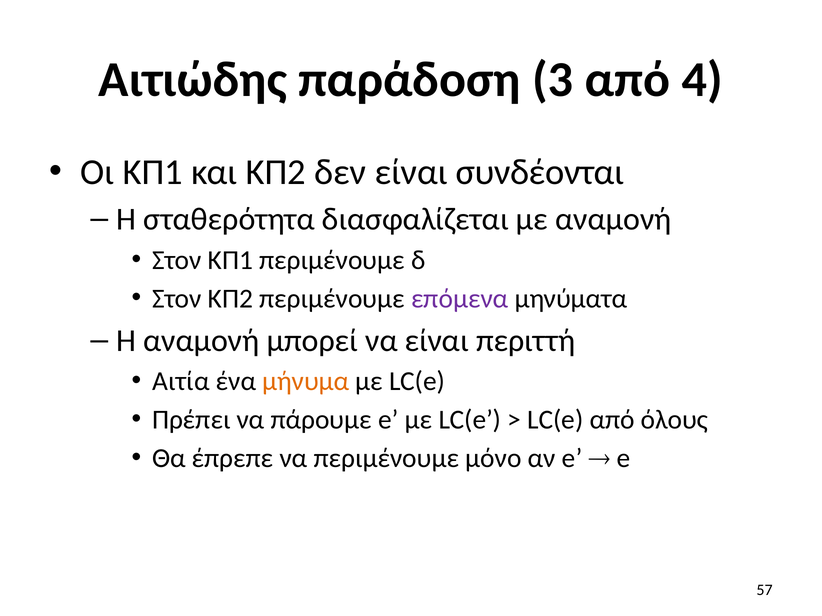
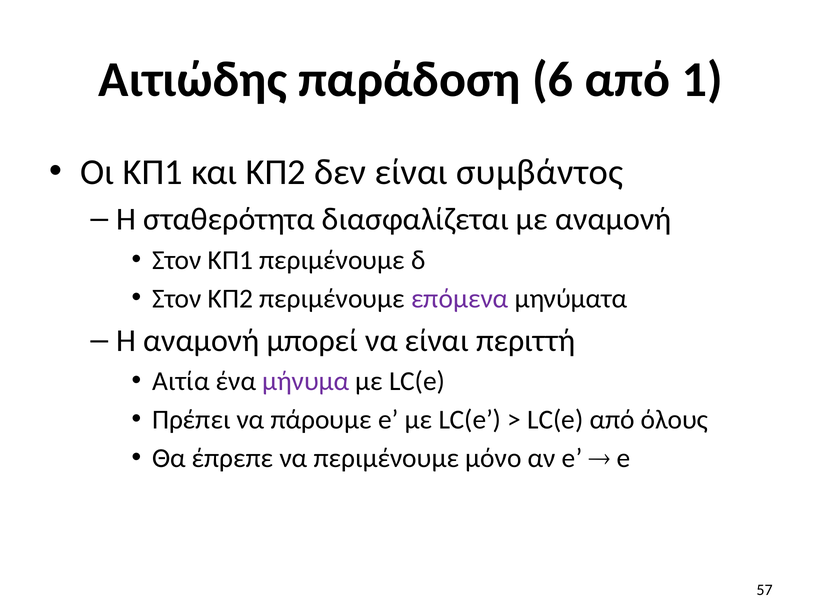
3: 3 -> 6 (553, 80)
4: 4 -> 1 (702, 80)
συνδέονται: συνδέονται -> συμβάντος (540, 172)
μήνυμα colour: orange -> purple (306, 382)
